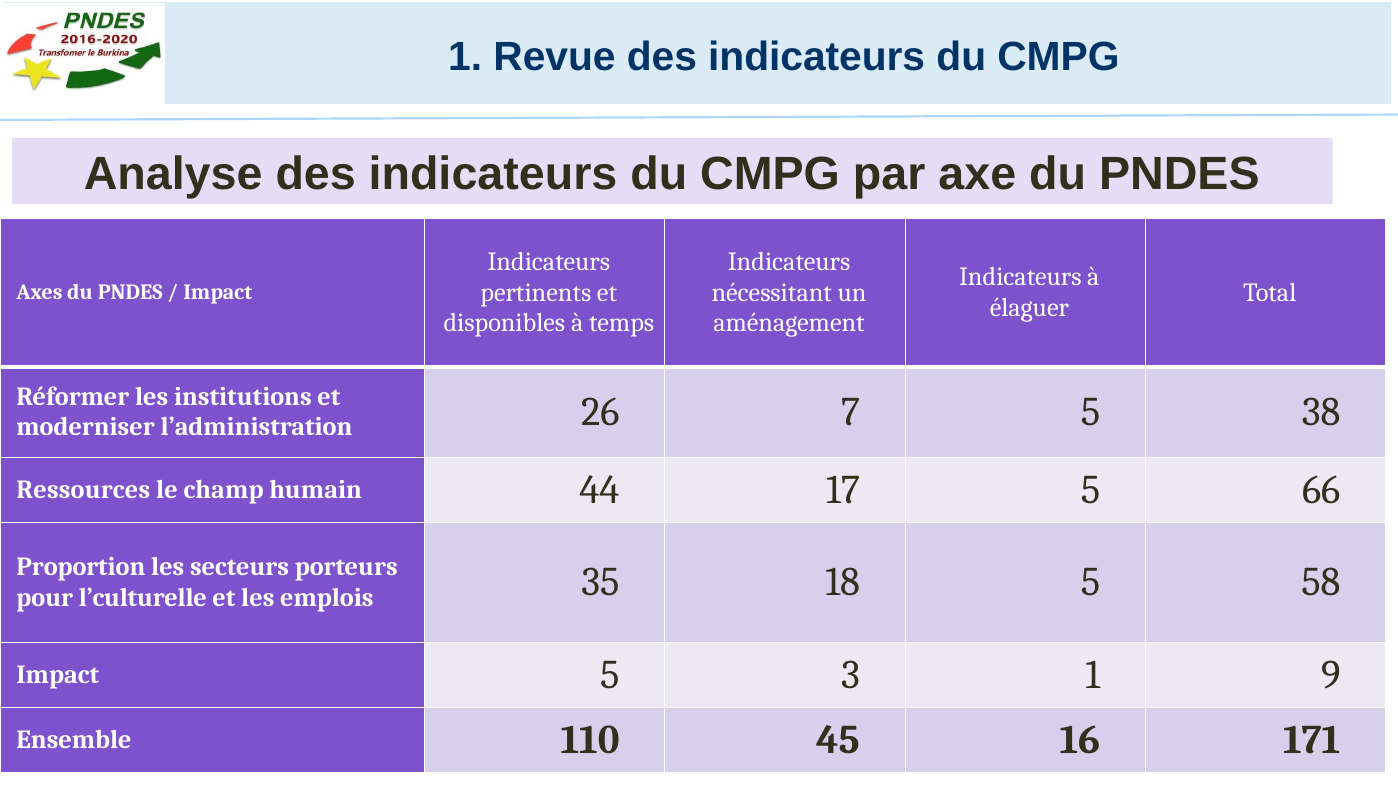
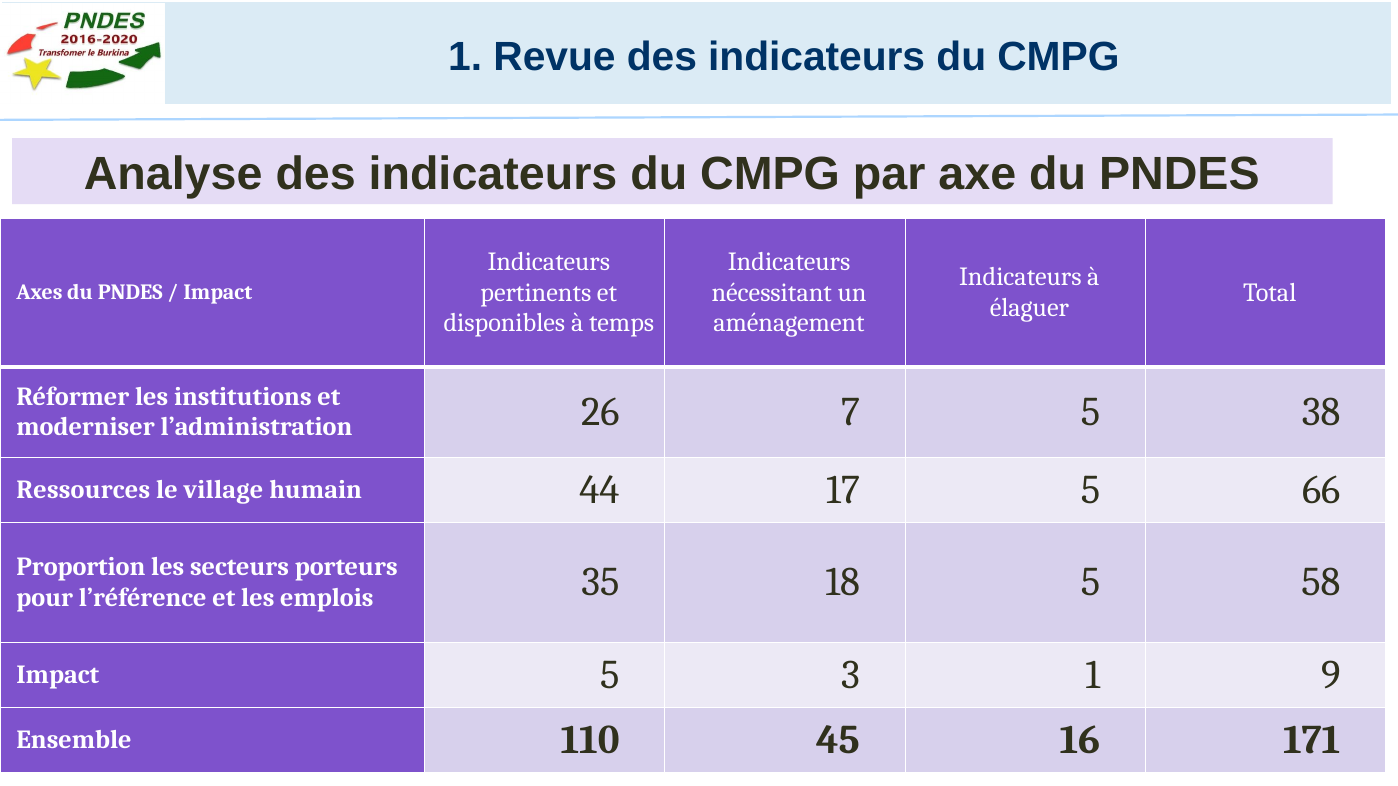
champ: champ -> village (223, 490)
l’culturelle: l’culturelle -> l’référence (143, 598)
